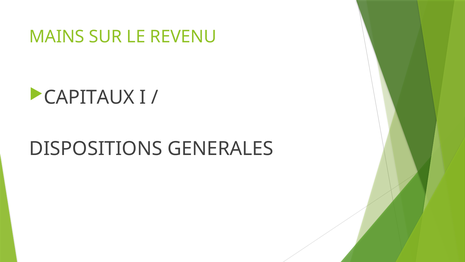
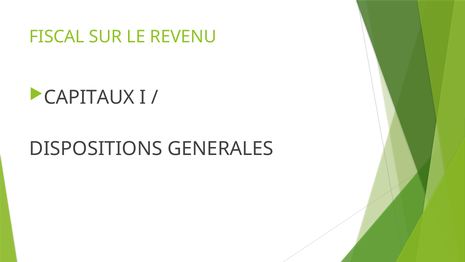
MAINS: MAINS -> FISCAL (57, 37)
